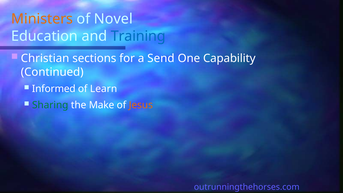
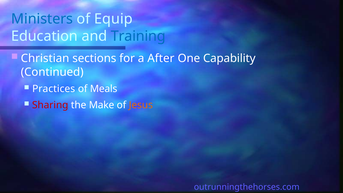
Ministers colour: orange -> blue (42, 19)
Novel: Novel -> Equip (113, 19)
Send: Send -> After (161, 58)
Informed: Informed -> Practices (54, 89)
Learn: Learn -> Meals (104, 89)
Sharing colour: green -> red (50, 105)
